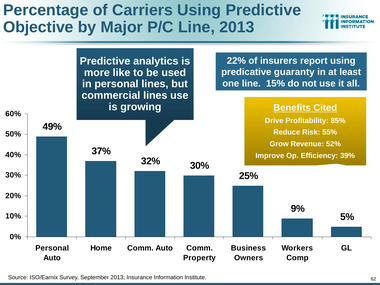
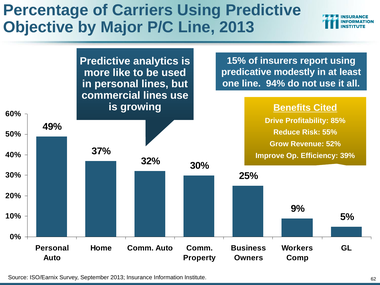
22%: 22% -> 15% (236, 61)
guaranty: guaranty -> modestly (294, 72)
15%: 15% -> 94% (276, 83)
